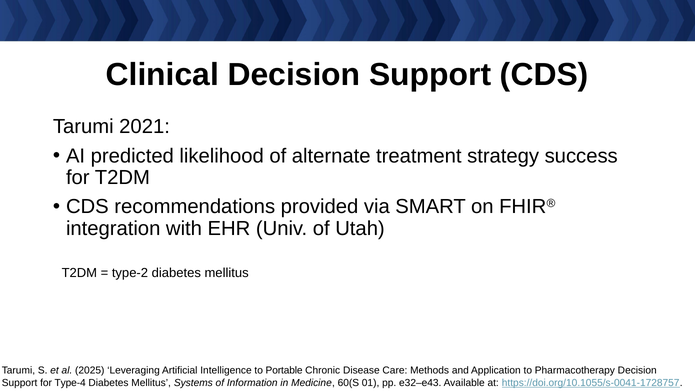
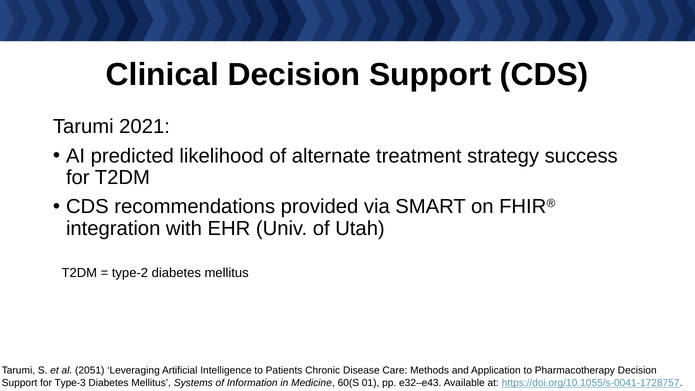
2025: 2025 -> 2051 (90, 370)
Portable: Portable -> Patients (284, 370)
Type-4: Type-4 -> Type-3 (70, 383)
